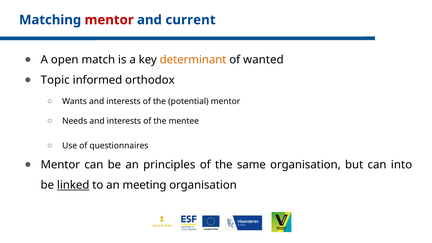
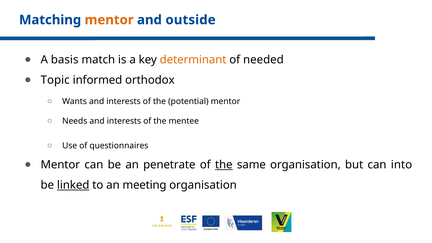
mentor colour: red -> orange (109, 20)
current: current -> outside (191, 20)
open: open -> basis (65, 60)
wanted: wanted -> needed (263, 60)
principles: principles -> penetrate (169, 165)
the underline: none -> present (224, 165)
